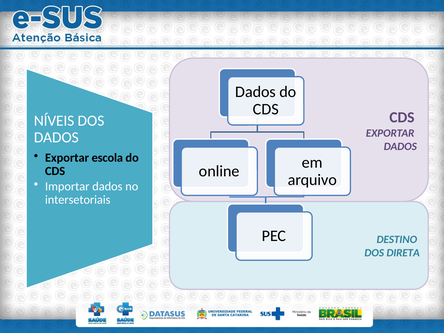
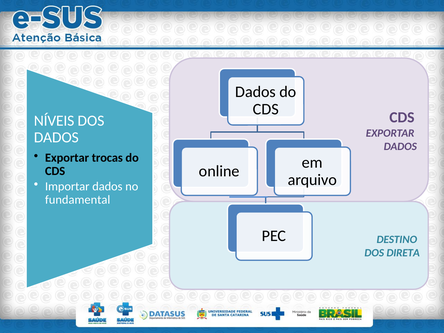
escola: escola -> trocas (107, 158)
intersetoriais: intersetoriais -> fundamental (78, 200)
